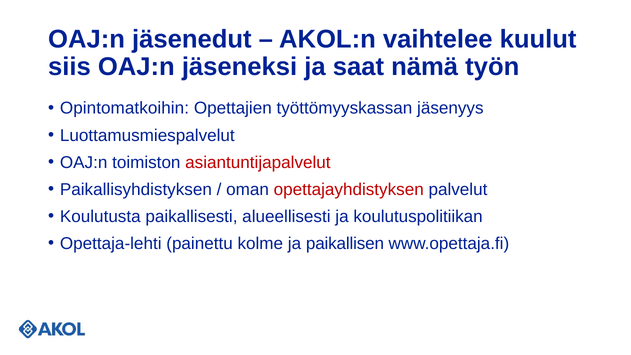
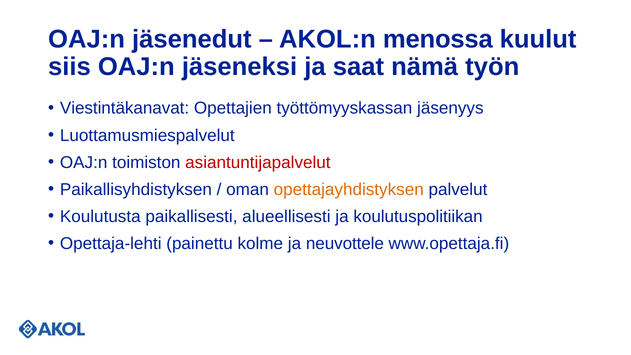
vaihtelee: vaihtelee -> menossa (438, 39)
Opintomatkoihin: Opintomatkoihin -> Viestintäkanavat (125, 108)
opettajayhdistyksen colour: red -> orange (349, 190)
paikallisen: paikallisen -> neuvottele (345, 244)
